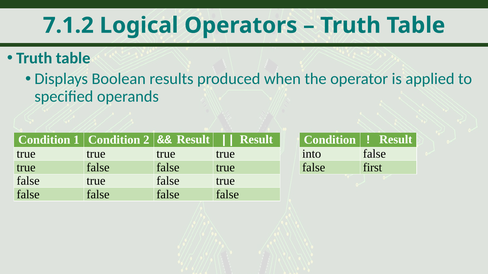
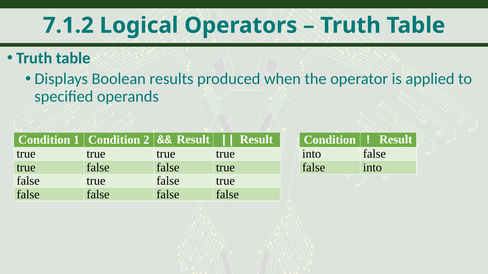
false first: first -> into (372, 168)
